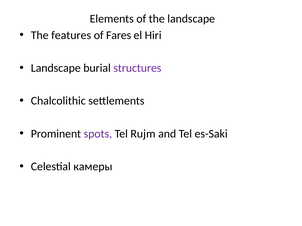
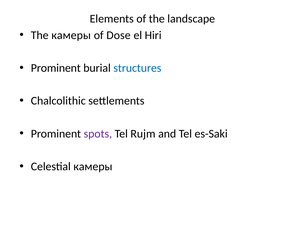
The features: features -> камеры (71, 35)
Fares: Fares -> Dose (119, 35)
Landscape: Landscape -> Prominent (56, 68)
structures colour: purple -> blue (137, 68)
